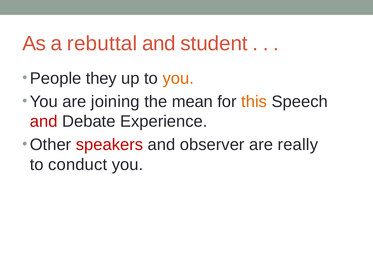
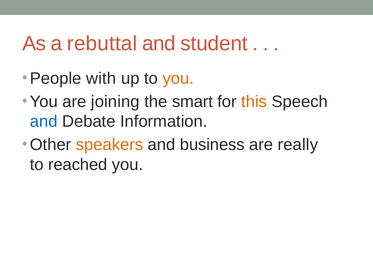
they: they -> with (101, 78)
mean: mean -> smart (192, 101)
and colour: red -> blue (44, 121)
Experience: Experience -> Information (164, 121)
speakers colour: red -> orange (109, 145)
observer: observer -> business (212, 145)
conduct: conduct -> reached (78, 165)
